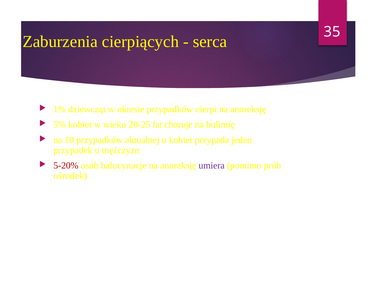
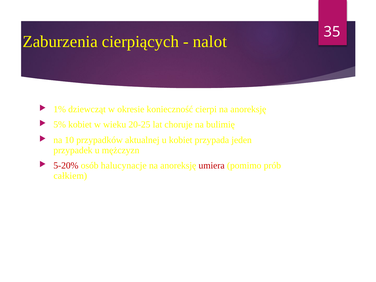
serca: serca -> nalot (210, 42)
okresie przypadków: przypadków -> konieczność (170, 109)
umiera colour: purple -> red (212, 166)
ośrodek: ośrodek -> całkiem (70, 176)
